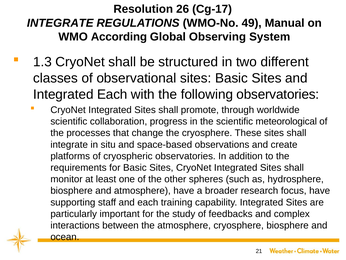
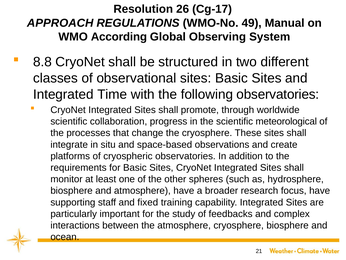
INTEGRATE: INTEGRATE -> APPROACH (60, 23)
1.3: 1.3 -> 8.8 (42, 62)
Integrated Each: Each -> Time (112, 94)
and each: each -> fixed (148, 202)
